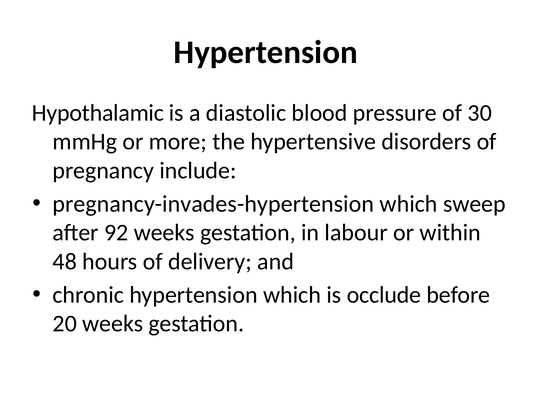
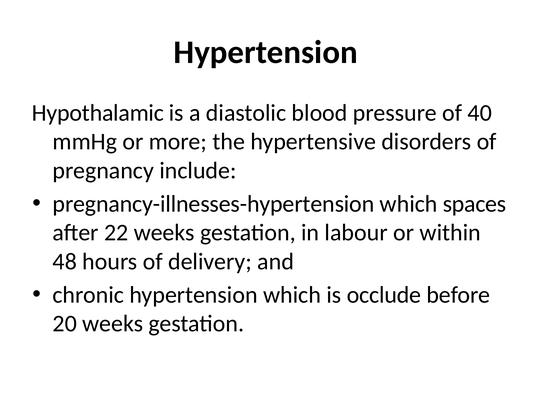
30: 30 -> 40 (480, 113)
pregnancy-invades-hypertension: pregnancy-invades-hypertension -> pregnancy-illnesses-hypertension (213, 204)
sweep: sweep -> spaces (474, 204)
92: 92 -> 22 (116, 233)
